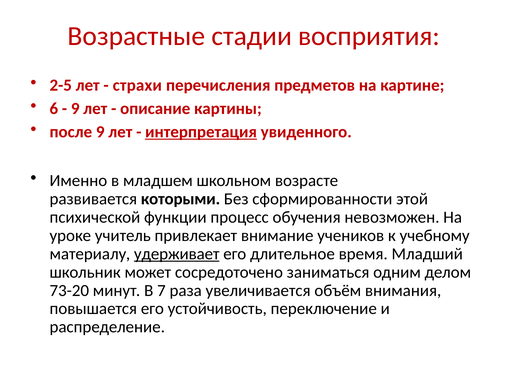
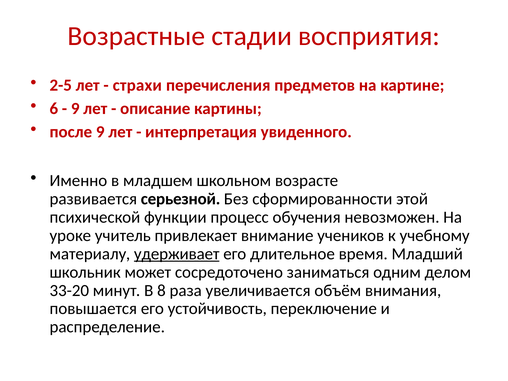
интерпретация underline: present -> none (201, 132)
которыми: которыми -> серьезной (181, 199)
73-20: 73-20 -> 33-20 (69, 290)
7: 7 -> 8 (161, 290)
